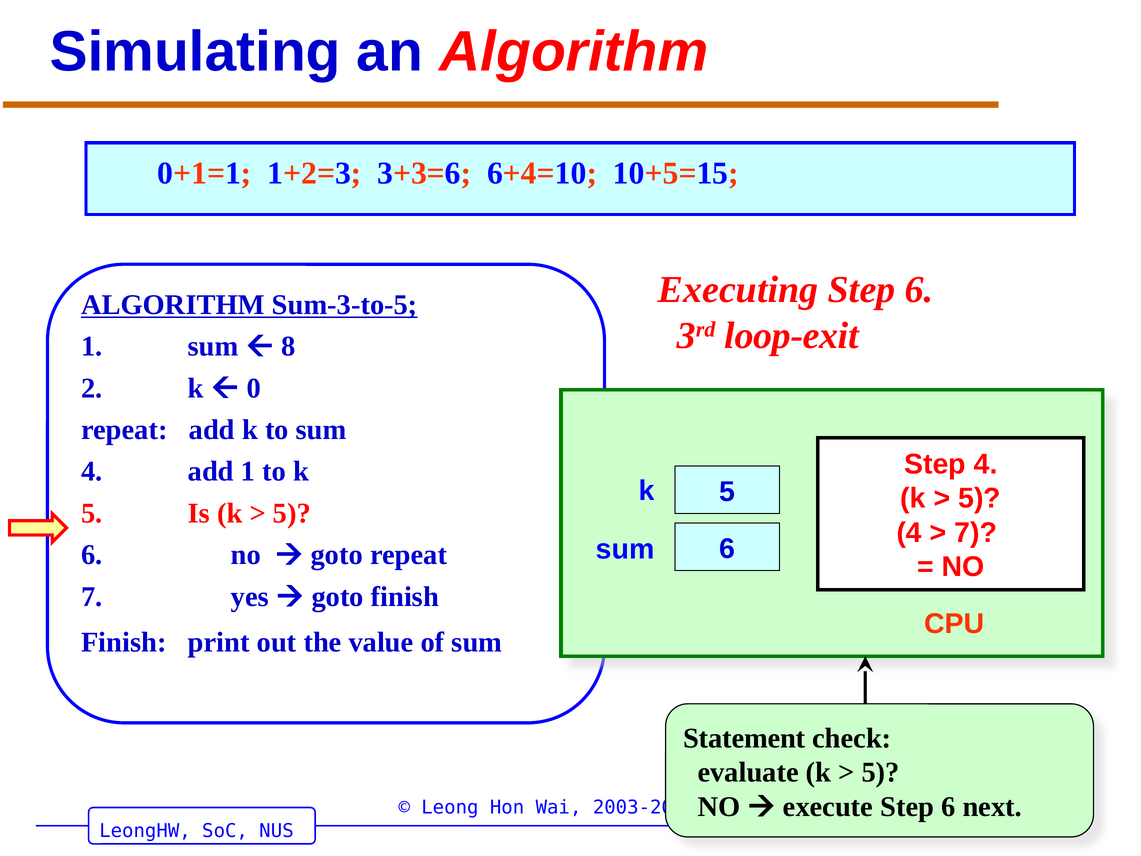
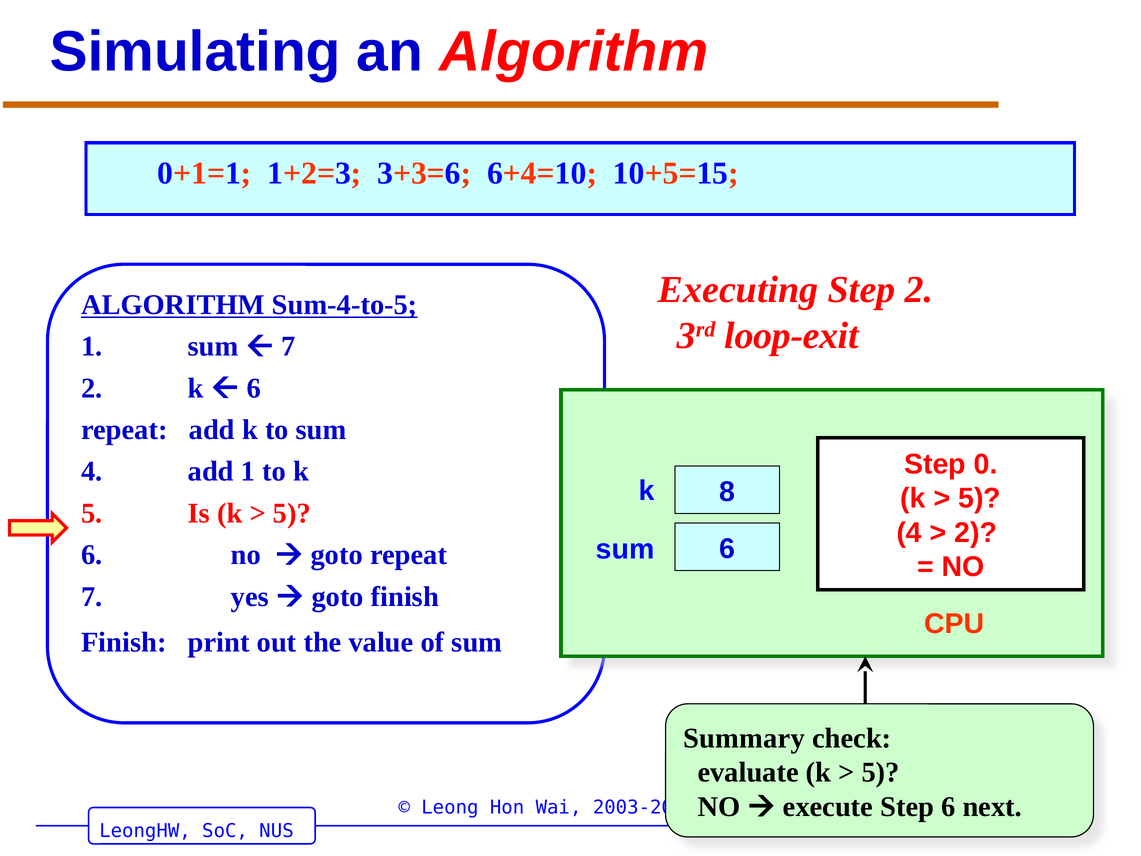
Executing Step 6: 6 -> 2 (919, 290)
Sum-3-to-5: Sum-3-to-5 -> Sum-4-to-5 (345, 305)
8: 8 -> 7 (289, 346)
0: 0 -> 6 (254, 388)
Step 4: 4 -> 0 (986, 464)
5: 5 -> 8 (727, 492)
7: 7 -> 2 (976, 533)
Statement: Statement -> Summary (744, 738)
